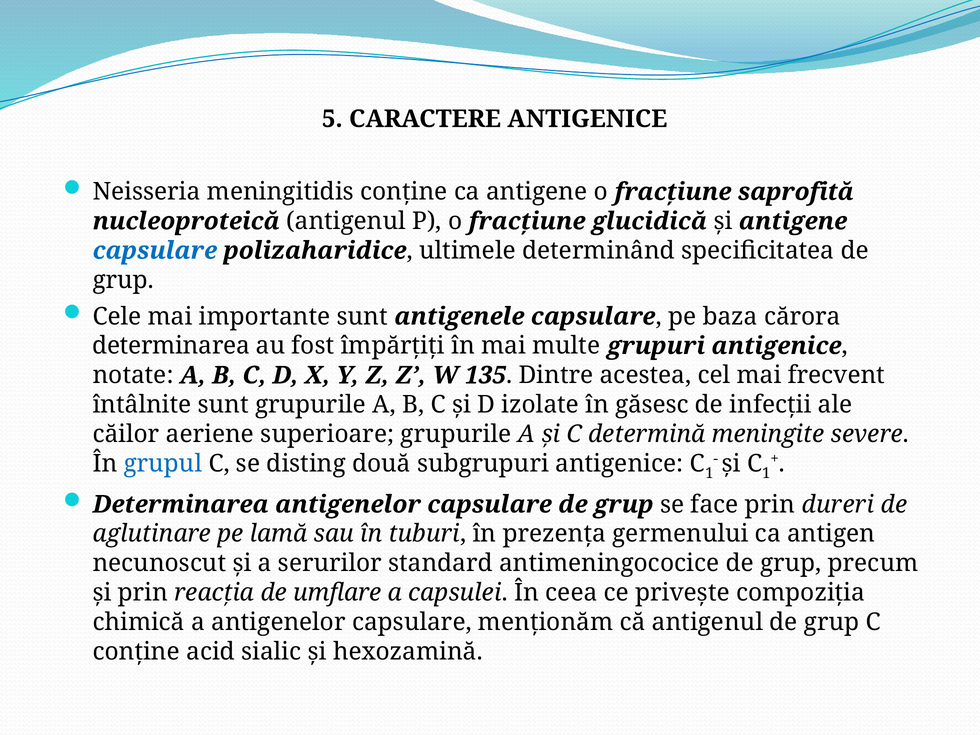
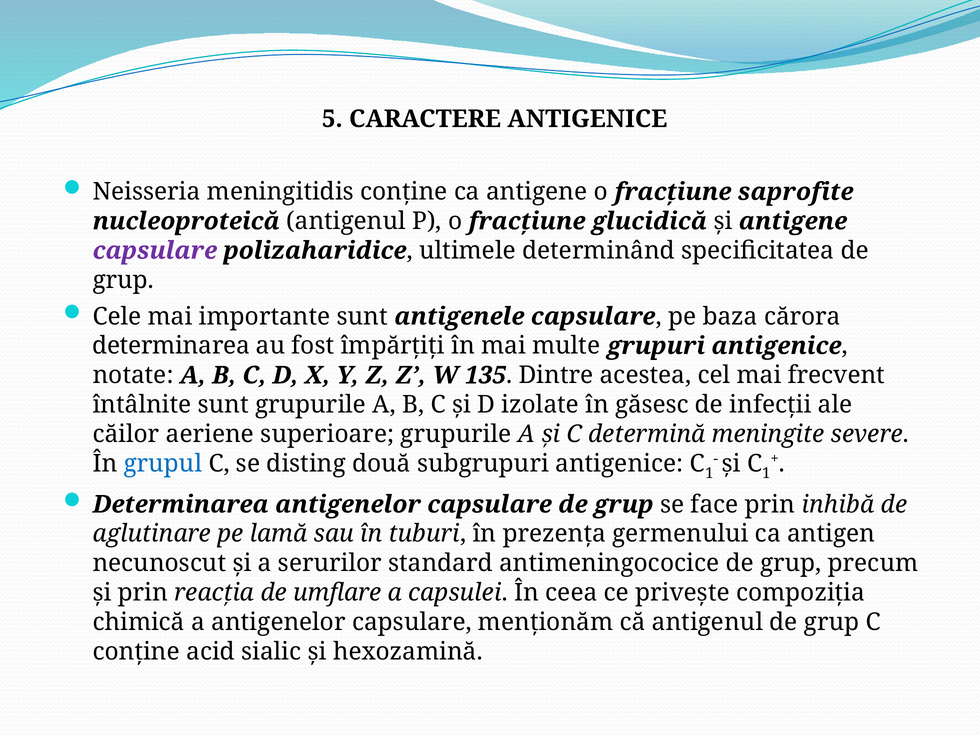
saprofită: saprofită -> saprofite (796, 192)
capsulare colour: blue -> purple (155, 251)
dureri: dureri -> inhibă (838, 504)
